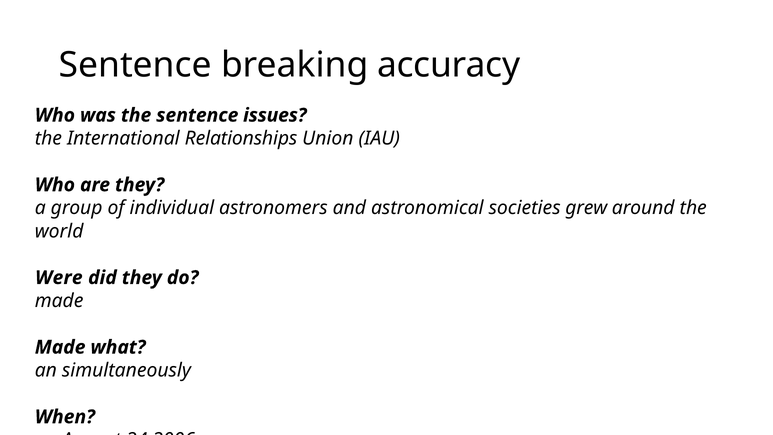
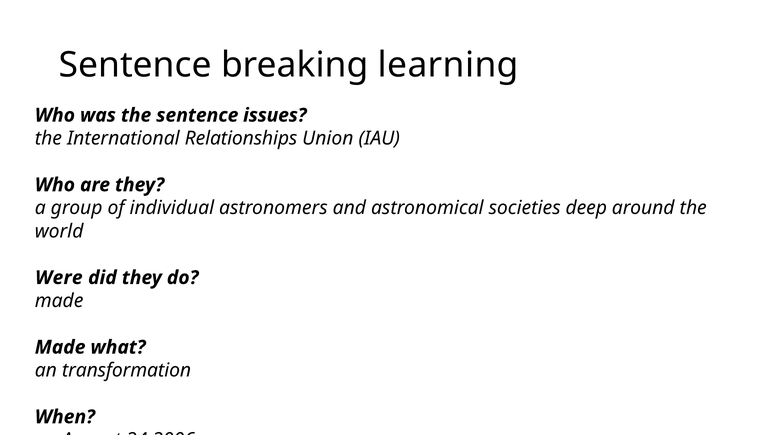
accuracy: accuracy -> learning (448, 65)
grew: grew -> deep (586, 208)
simultaneously: simultaneously -> transformation (127, 370)
